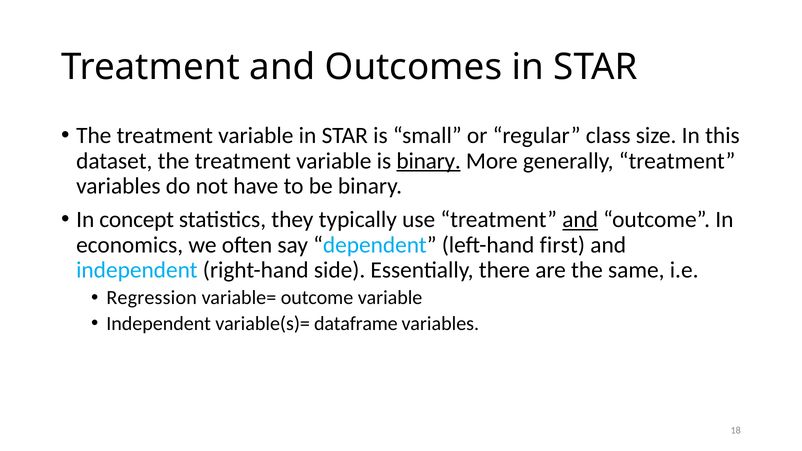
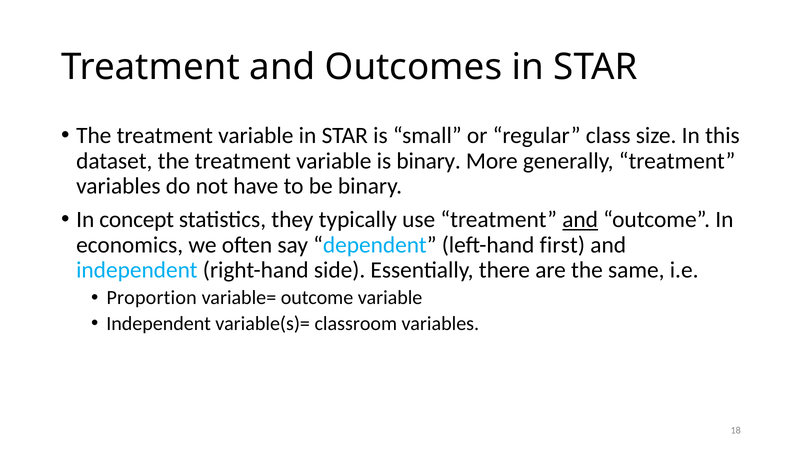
binary underline: present -> none (429, 161)
Regression: Regression -> Proportion (152, 298)
dataframe: dataframe -> classroom (356, 324)
